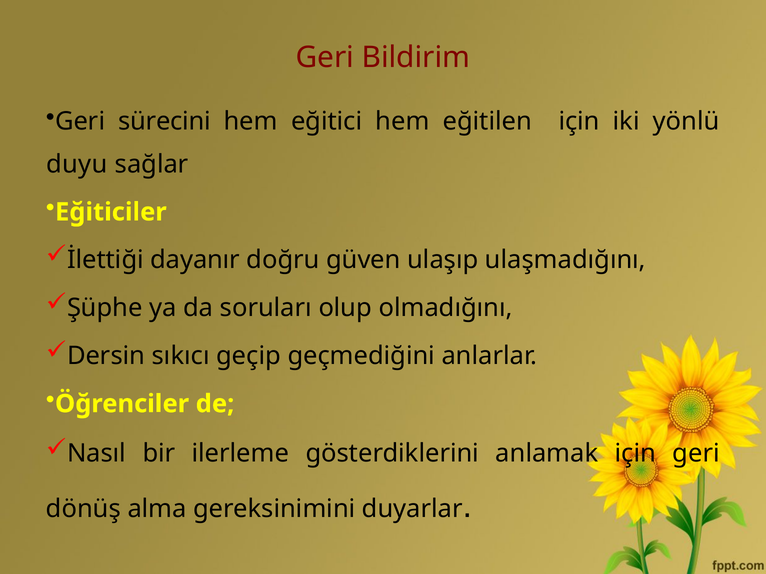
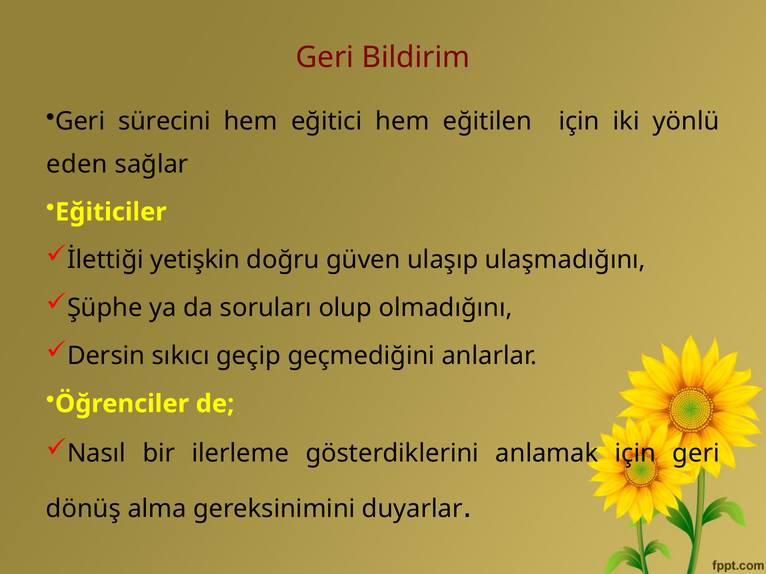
duyu: duyu -> eden (77, 164)
dayanır: dayanır -> yetişkin (195, 260)
